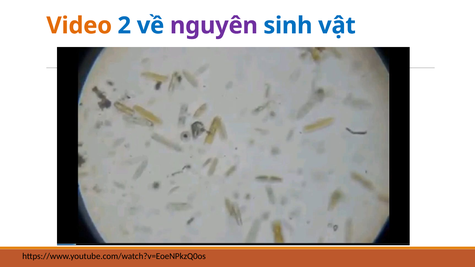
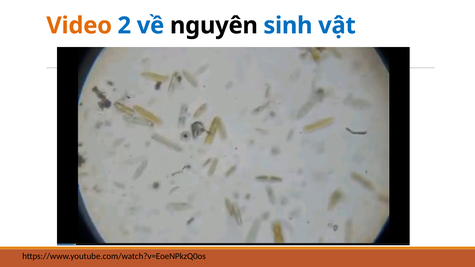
nguyên colour: purple -> black (214, 26)
